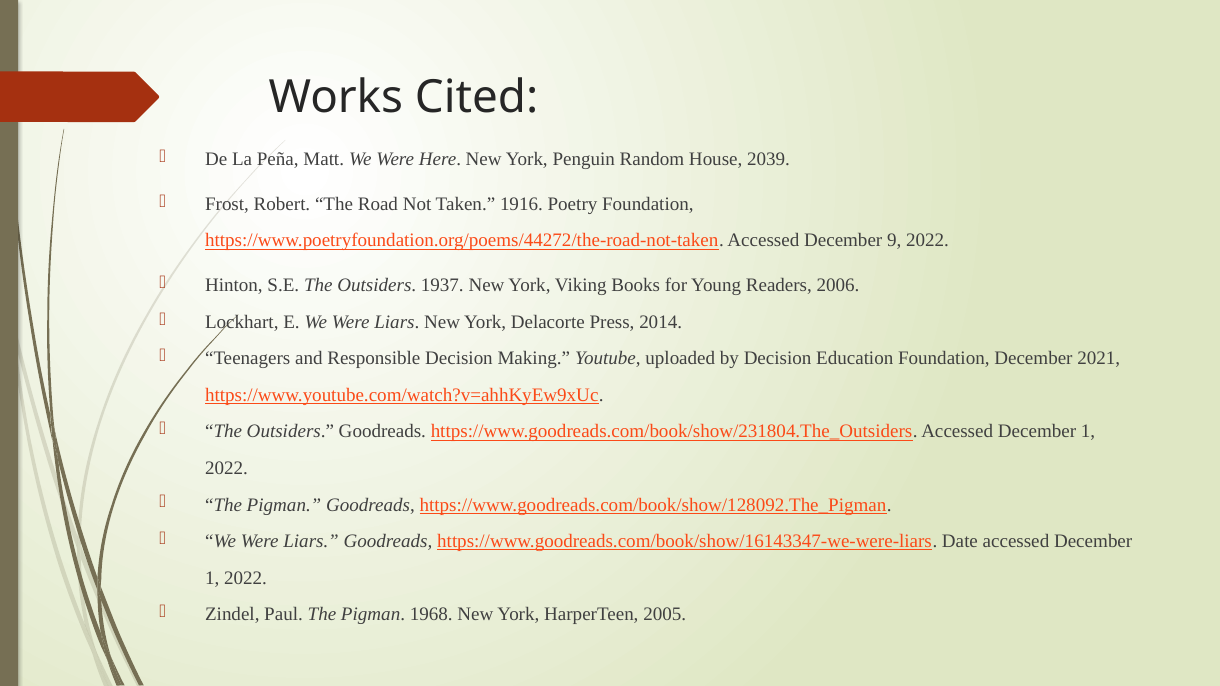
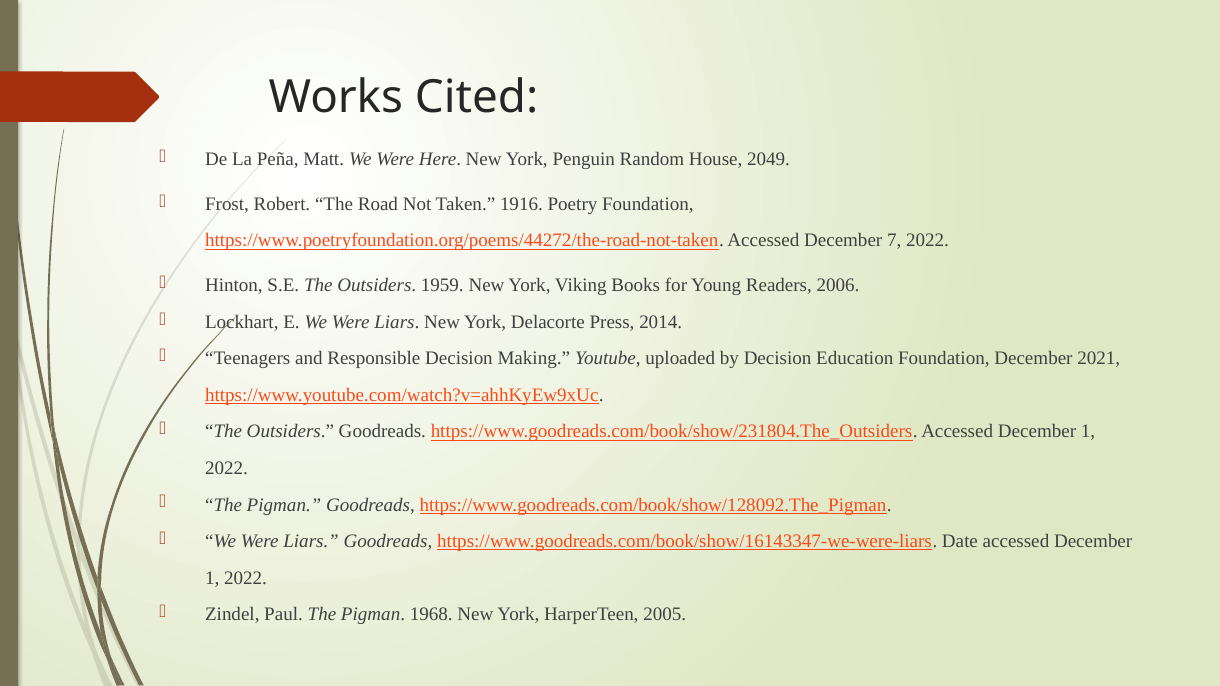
2039: 2039 -> 2049 (769, 159)
9: 9 -> 7 (894, 241)
1937: 1937 -> 1959 (442, 285)
